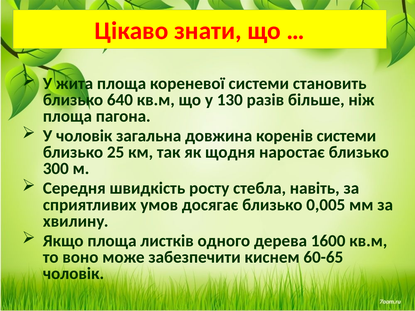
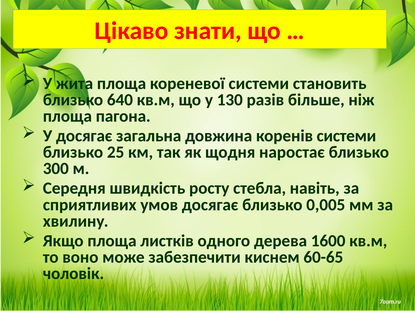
У чоловік: чоловік -> досягає (84, 136)
